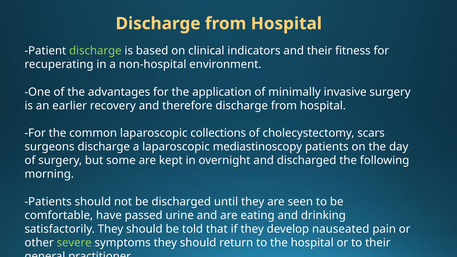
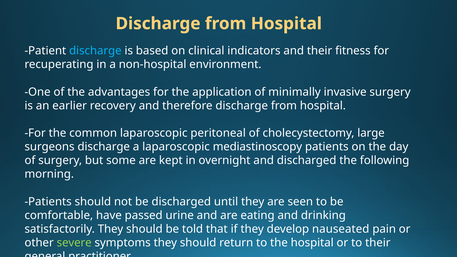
discharge colour: light green -> light blue (95, 51)
collections: collections -> peritoneal (218, 133)
scars: scars -> large (371, 133)
